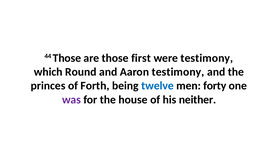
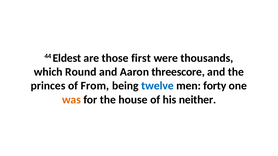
44 Those: Those -> Eldest (67, 58)
were testimony: testimony -> thousands (207, 58)
Aaron testimony: testimony -> threescore (178, 72)
Forth: Forth -> From (95, 86)
was colour: purple -> orange (71, 100)
